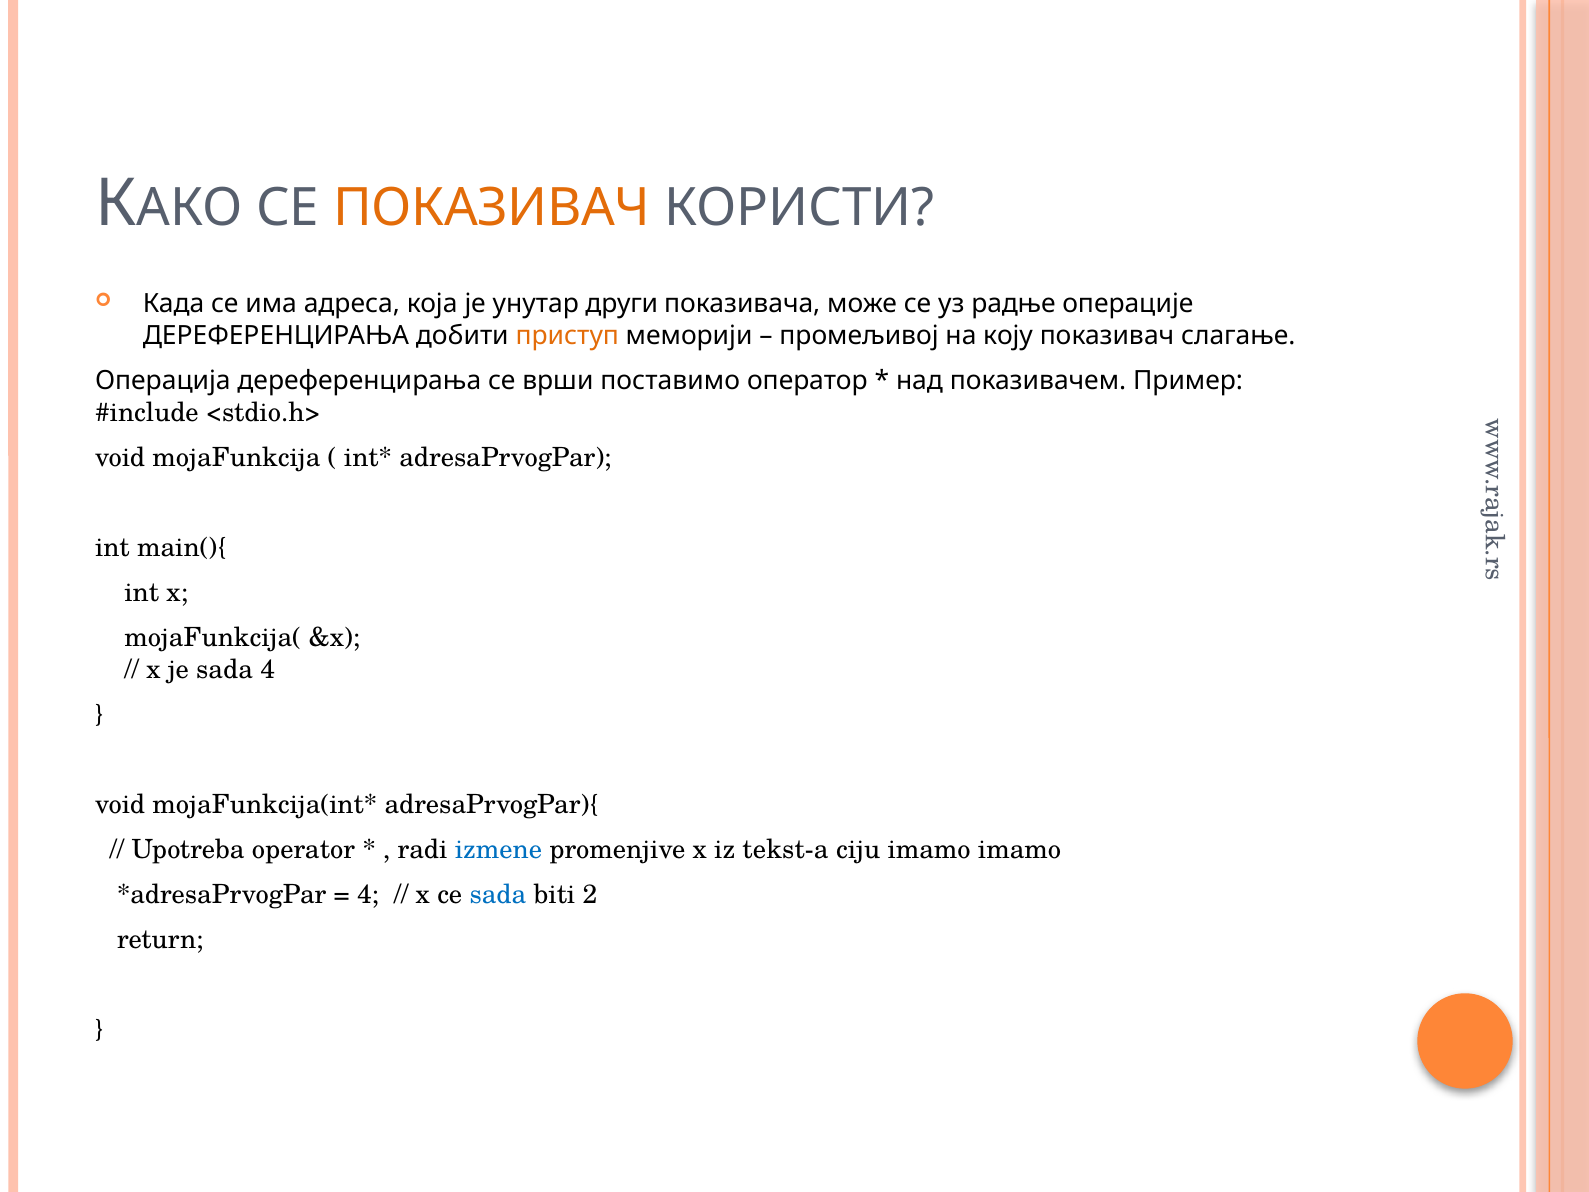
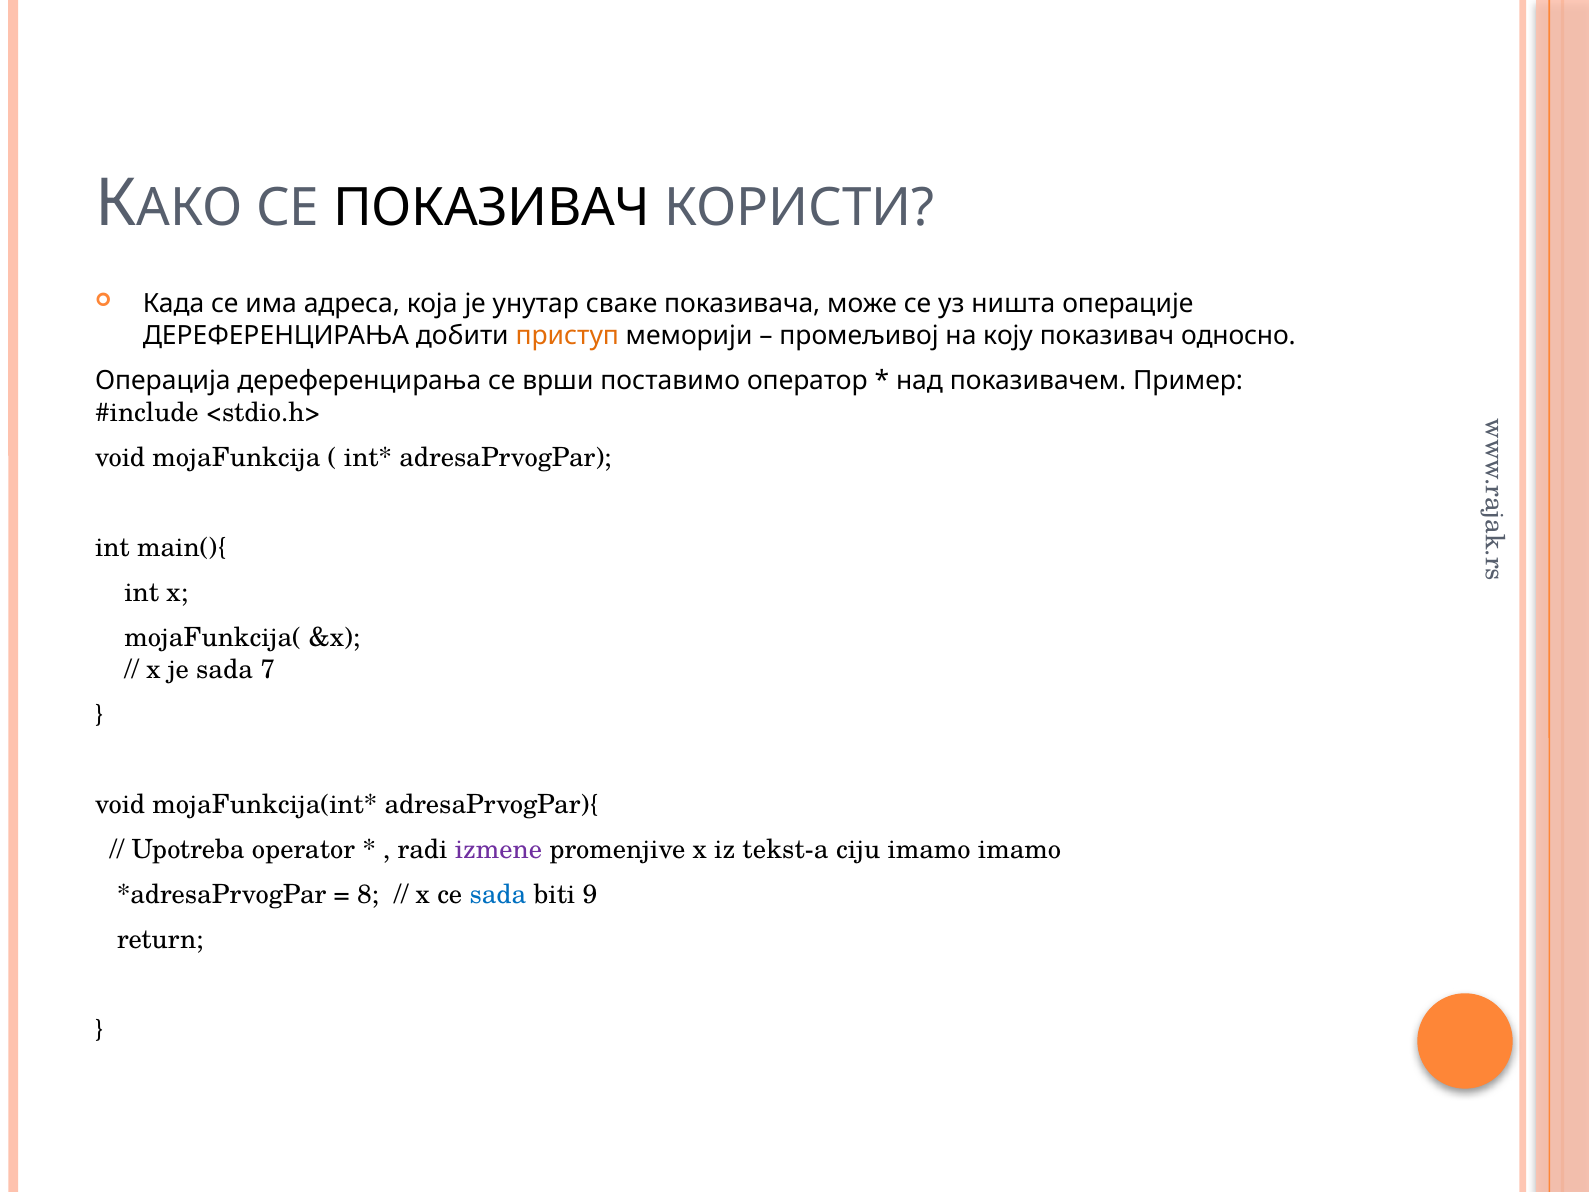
ПОКАЗИВАЧ colour: orange -> black (492, 208)
други: други -> сваке (622, 304)
радње: радње -> ништа (1013, 304)
слагање: слагање -> односно (1238, 335)
sada 4: 4 -> 7 (268, 669)
izmene colour: blue -> purple (498, 849)
4: 4 -> 8 (368, 894)
2: 2 -> 9 (590, 894)
